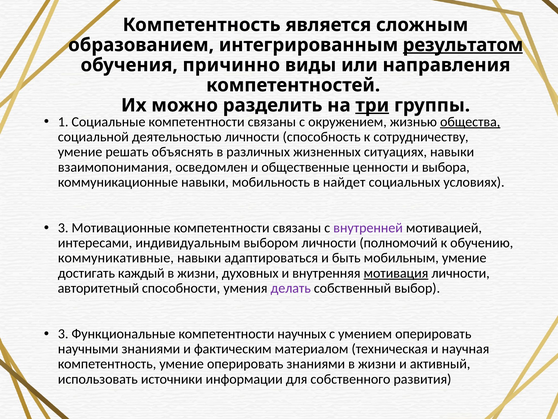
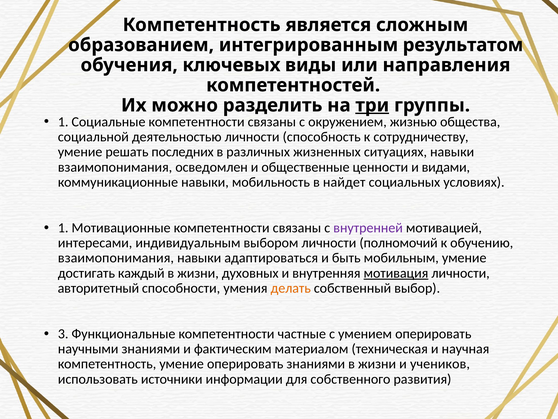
результатом underline: present -> none (463, 45)
причинно: причинно -> ключевых (231, 65)
общества underline: present -> none (470, 122)
объяснять: объяснять -> последних (183, 152)
выбора: выбора -> видами (446, 167)
3: 3 -> 1 (63, 228)
коммуникативные: коммуникативные -> взаимопонимания (116, 258)
делать colour: purple -> orange (291, 288)
научных: научных -> частные (302, 333)
активный: активный -> учеников (440, 364)
